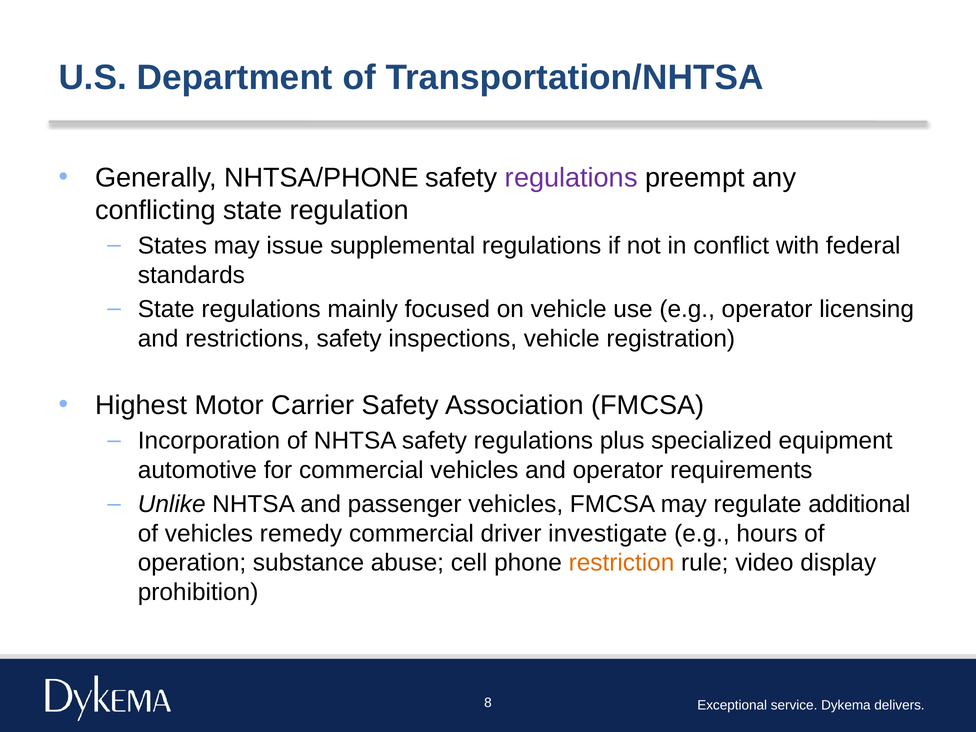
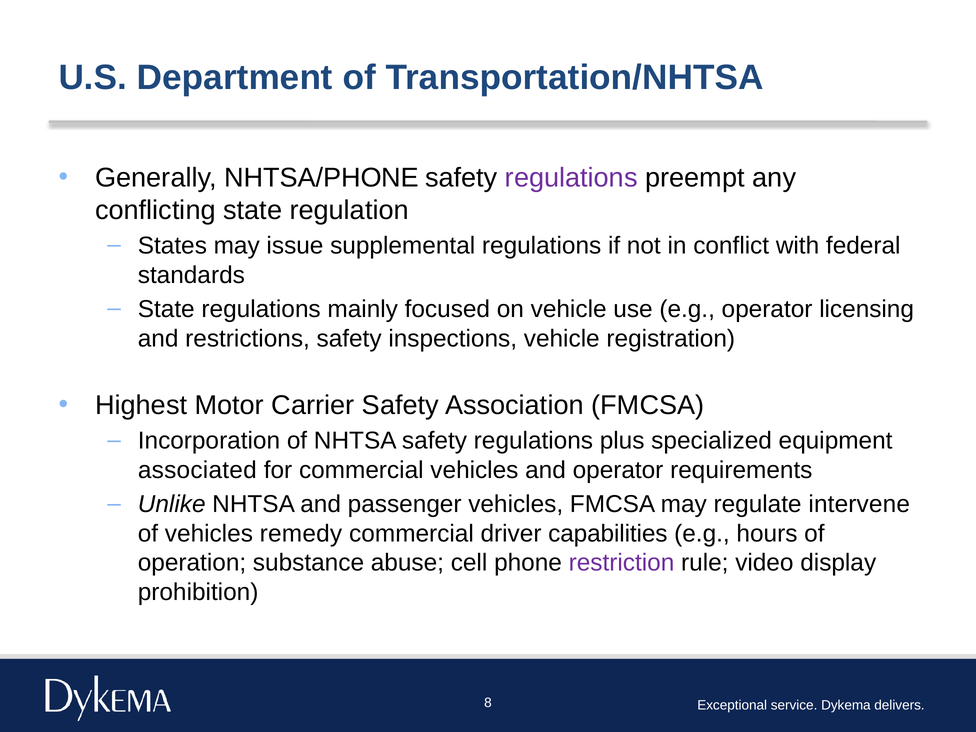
automotive: automotive -> associated (197, 470)
additional: additional -> intervene (859, 504)
investigate: investigate -> capabilities (608, 534)
restriction colour: orange -> purple (622, 563)
